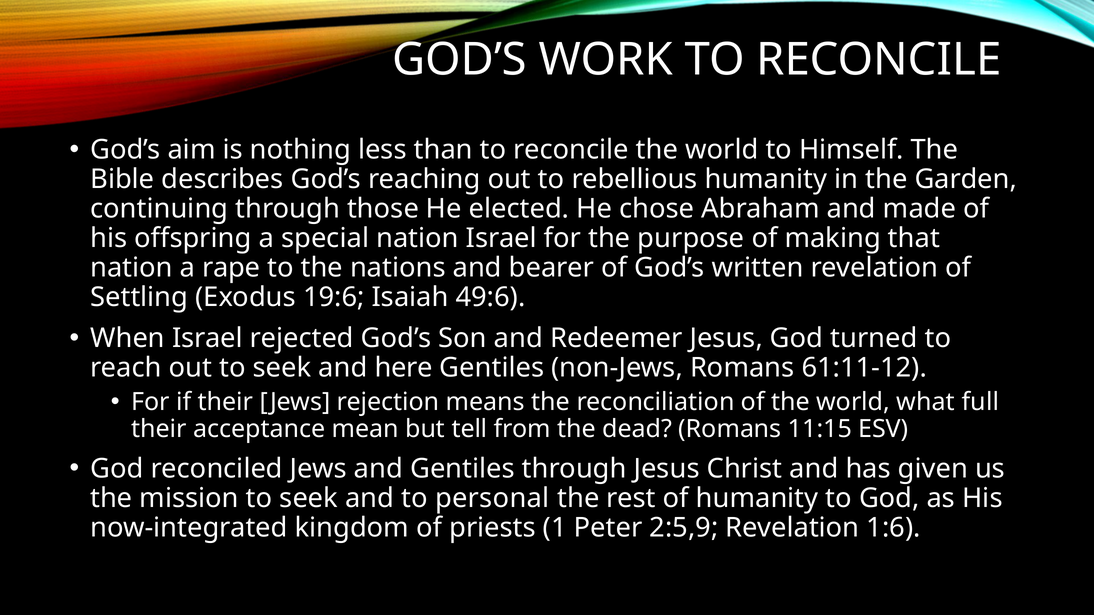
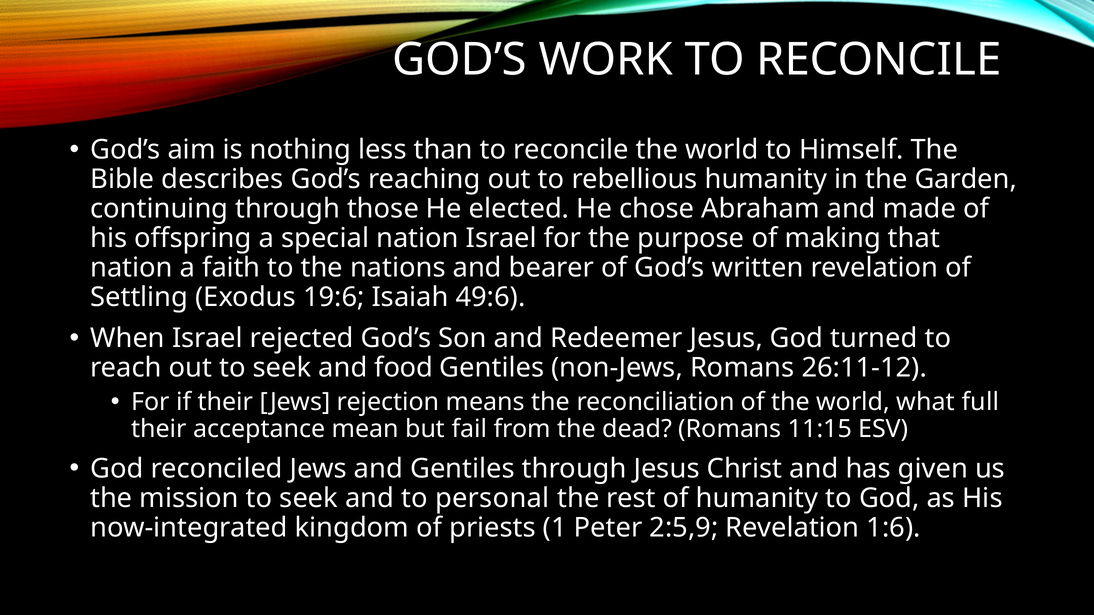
rape: rape -> faith (231, 268)
here: here -> food (404, 368)
61:11-12: 61:11-12 -> 26:11-12 (864, 368)
tell: tell -> fail (469, 429)
